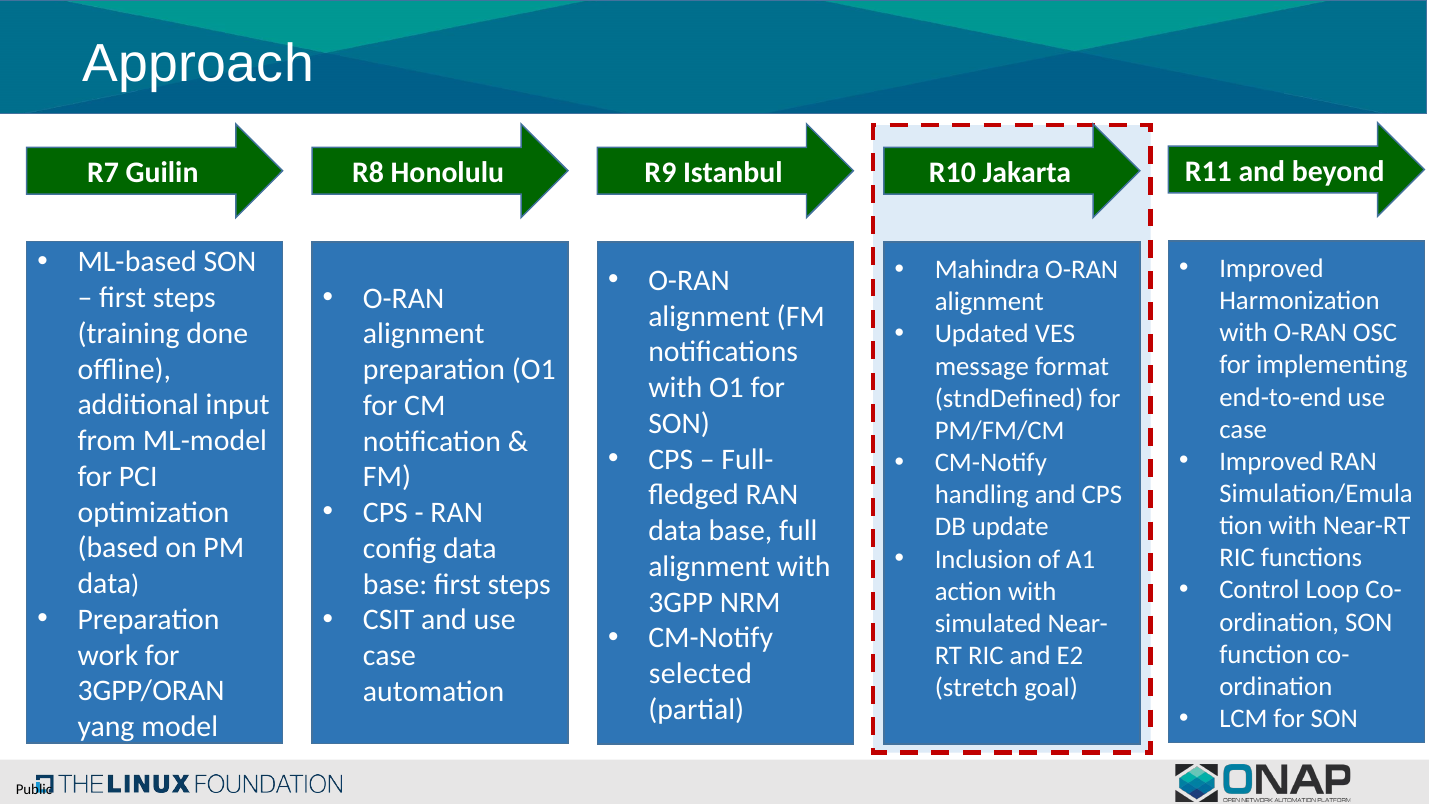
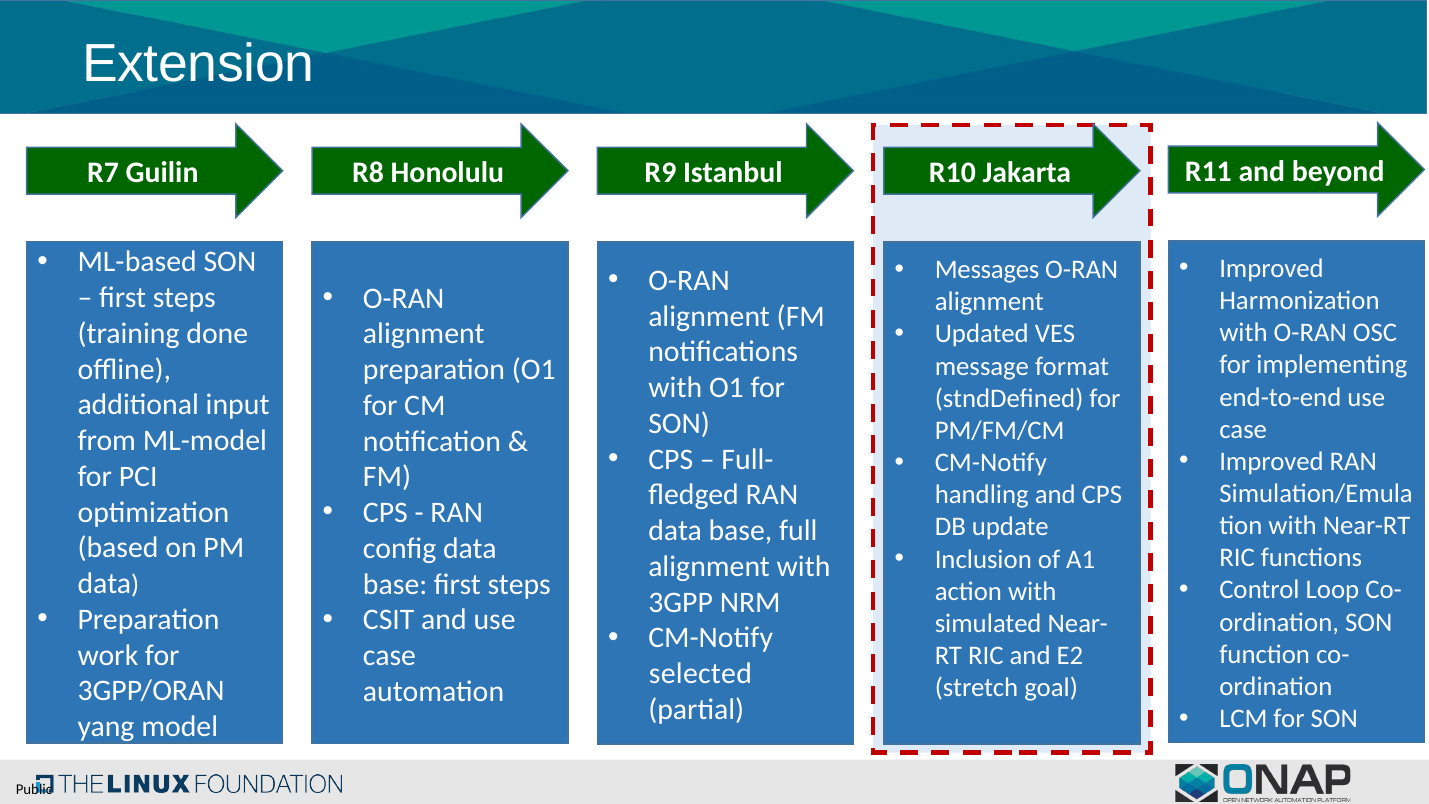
Approach: Approach -> Extension (198, 64)
Mahindra: Mahindra -> Messages (987, 270)
